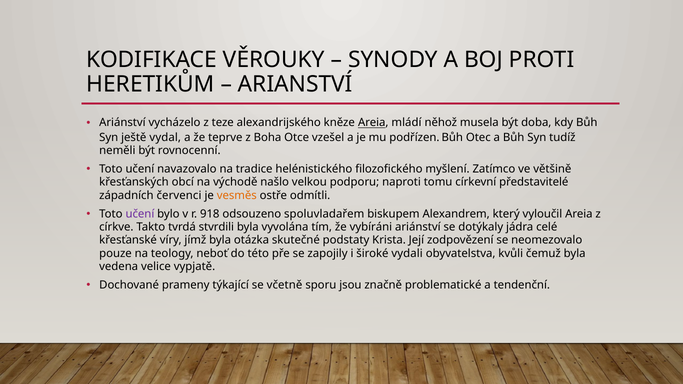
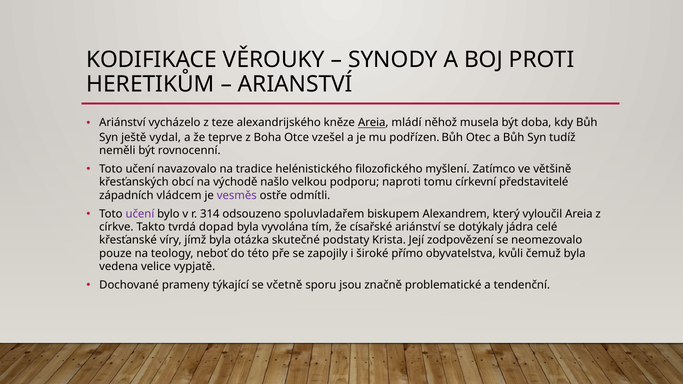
červenci: červenci -> vládcem (179, 195)
vesměs colour: orange -> purple (237, 195)
918: 918 -> 314 (210, 214)
stvrdili: stvrdili -> dopad (216, 227)
vybíráni: vybíráni -> císařské (371, 227)
vydali: vydali -> přímo (407, 253)
